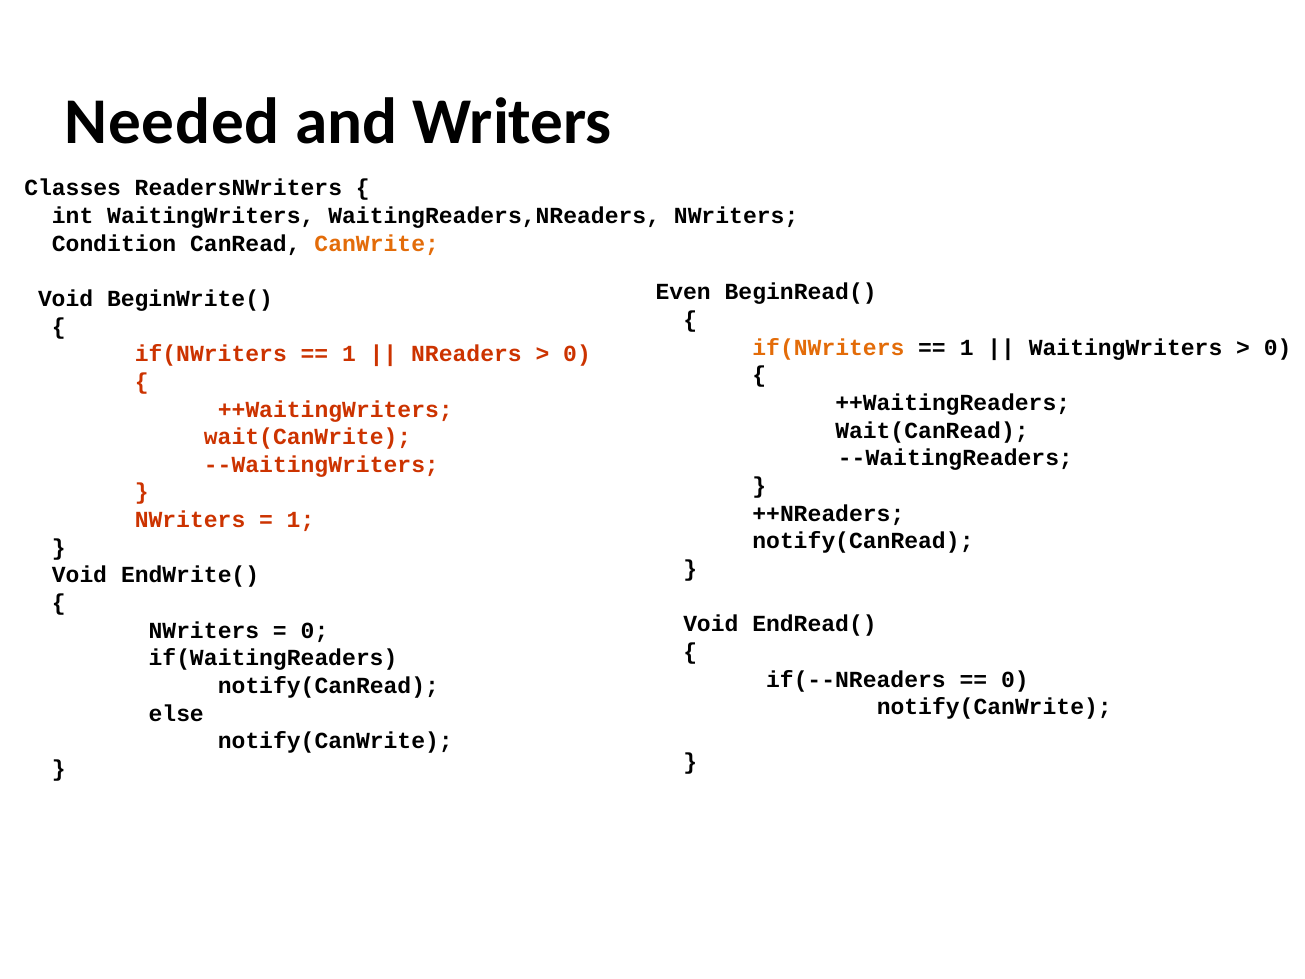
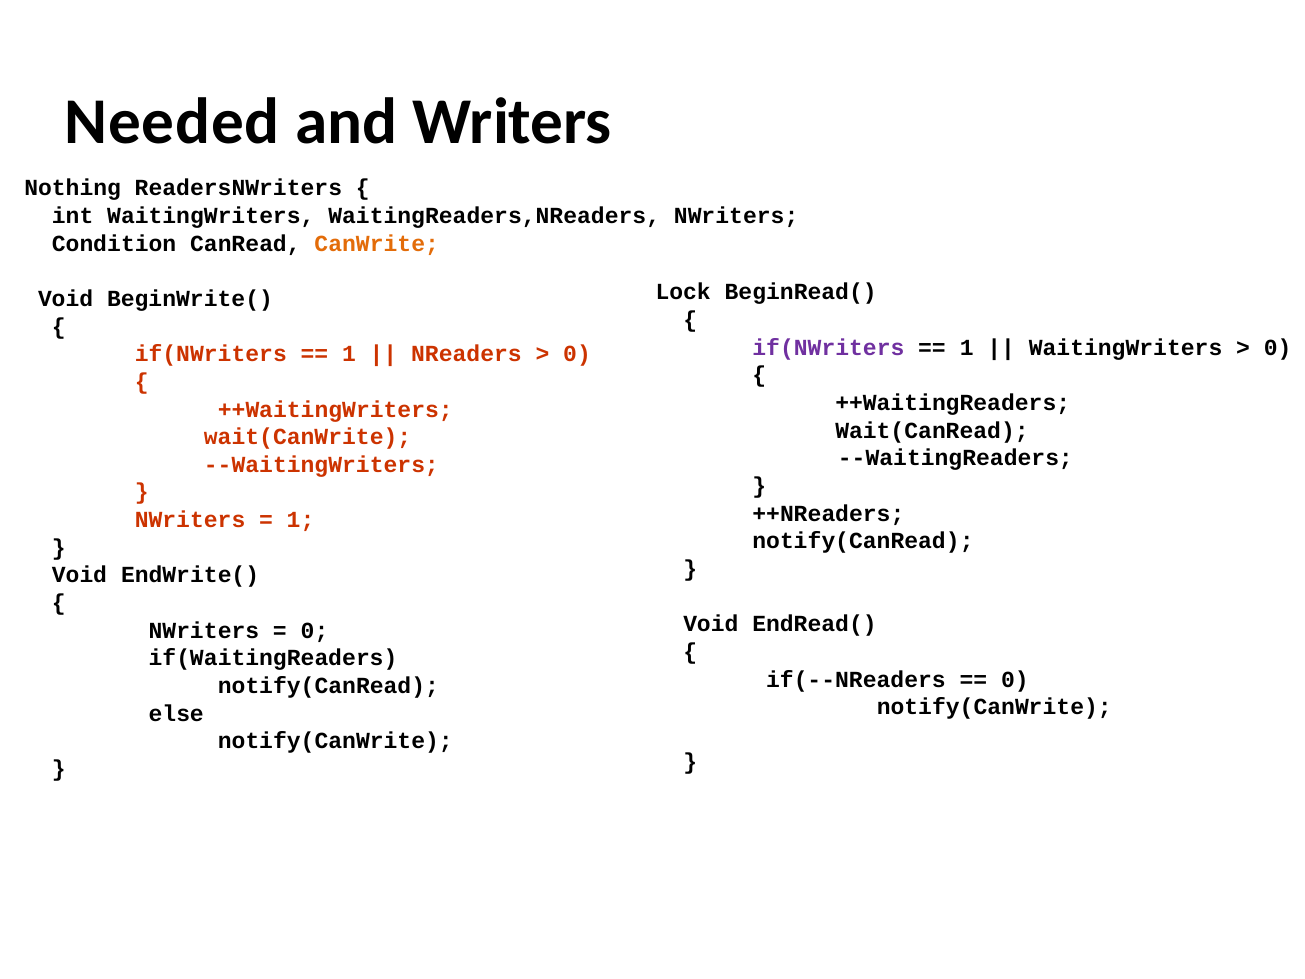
Classes: Classes -> Nothing (73, 188)
Even: Even -> Lock (683, 292)
if(NWriters colour: orange -> purple (828, 348)
